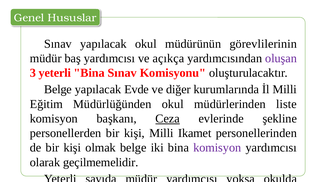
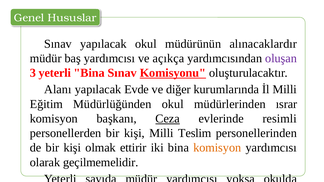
görevlilerinin: görevlilerinin -> alınacaklardır (263, 44)
Komisyonu underline: none -> present (173, 73)
Belge: Belge -> Alanı (58, 90)
liste: liste -> ısrar (287, 104)
şekline: şekline -> resimli (280, 119)
Ikamet: Ikamet -> Teslim (195, 133)
olmak belge: belge -> ettirir (133, 148)
komisyon colour: purple -> orange (217, 148)
